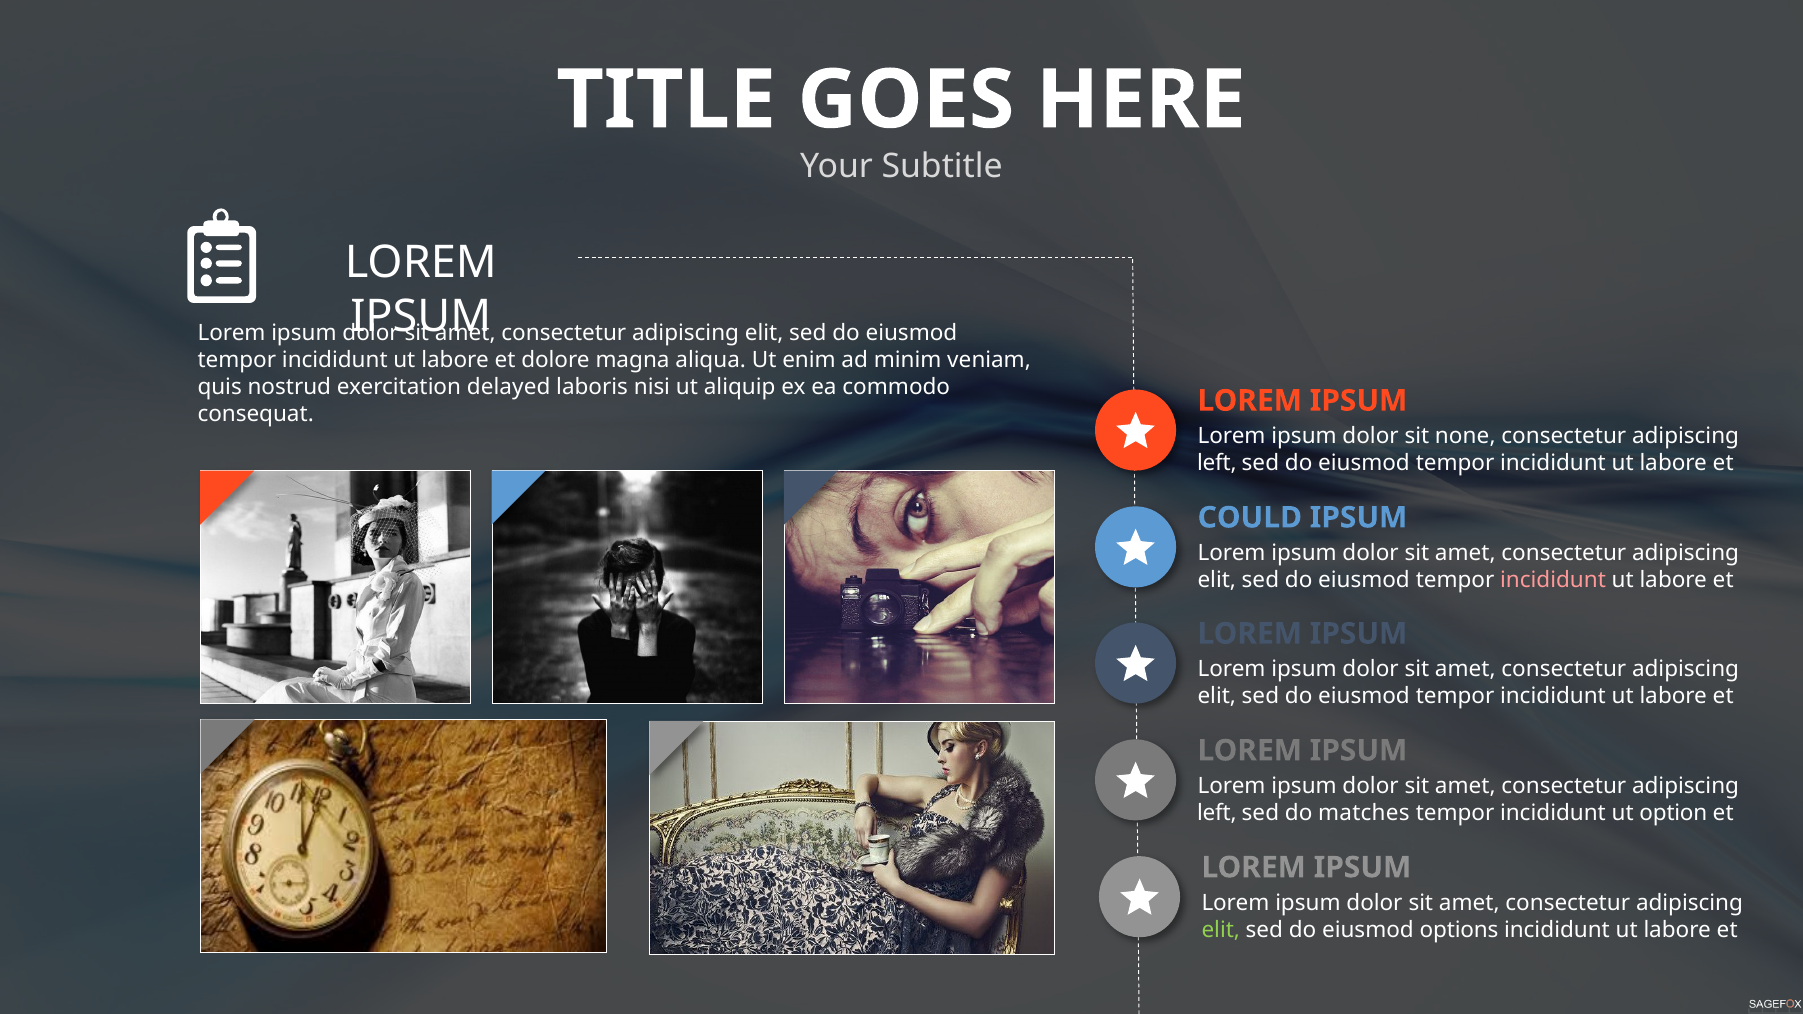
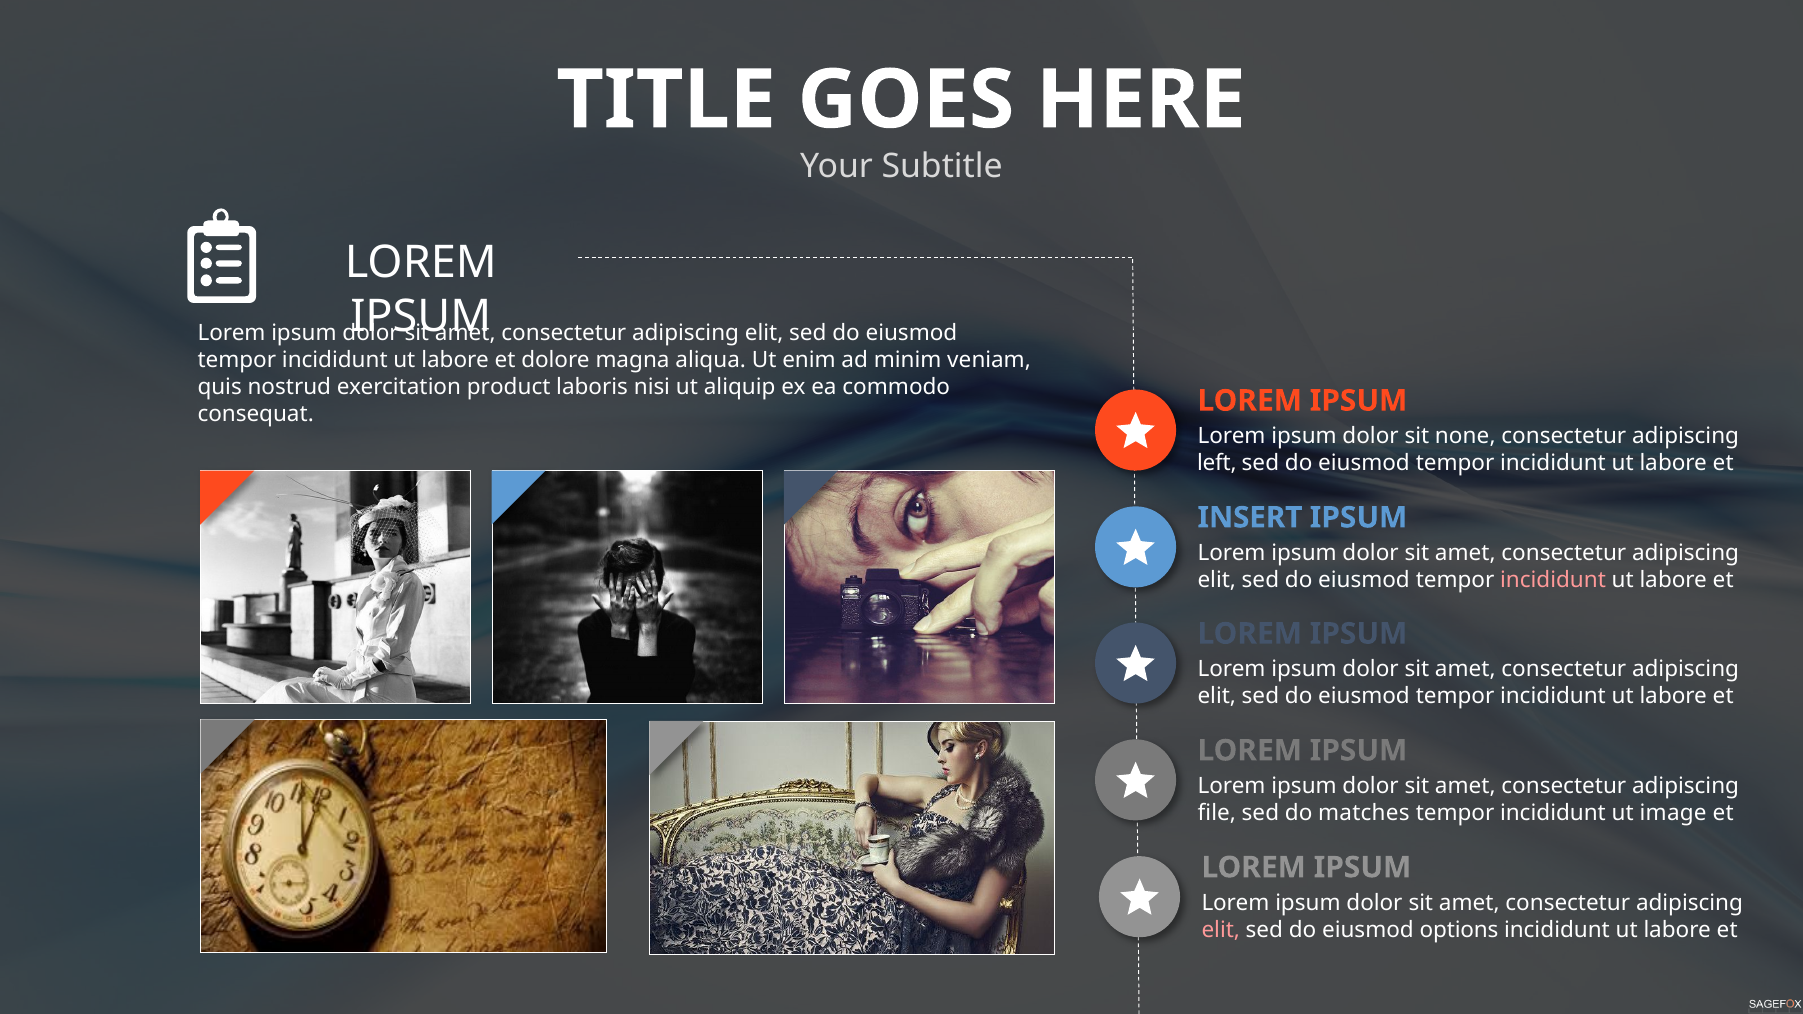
delayed: delayed -> product (509, 387)
COULD: COULD -> INSERT (1250, 518)
left: left -> file (1217, 813)
option: option -> image (1673, 813)
elit colour: light green -> pink (1221, 930)
